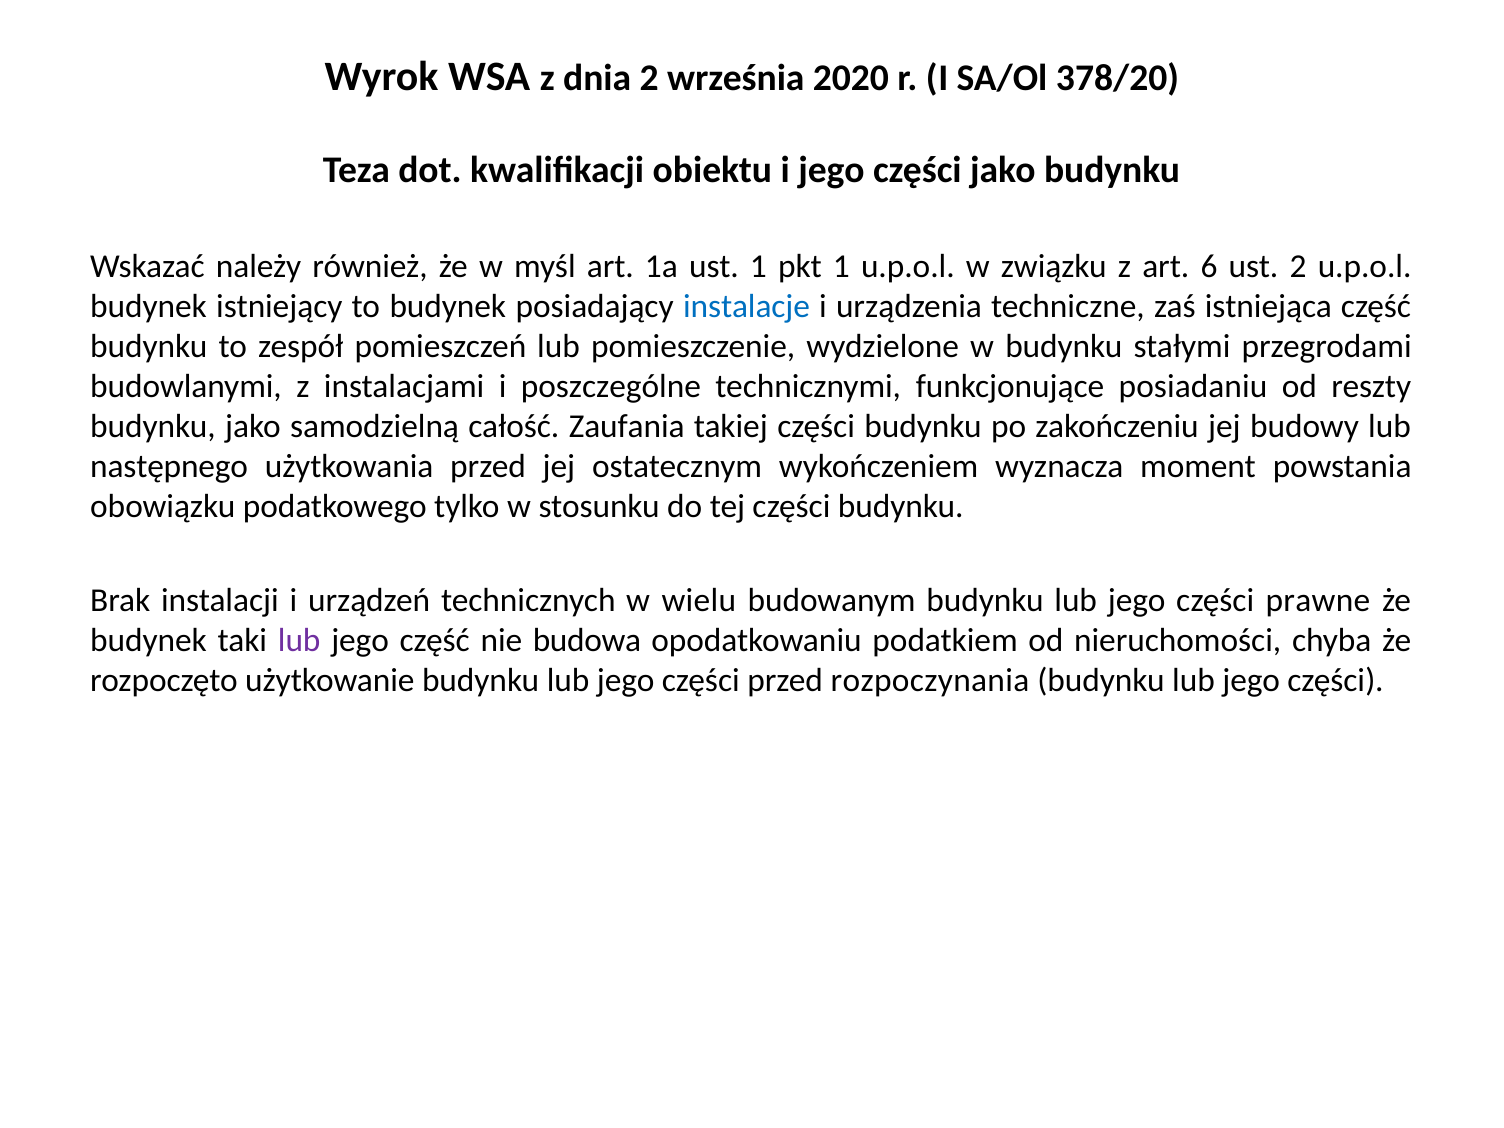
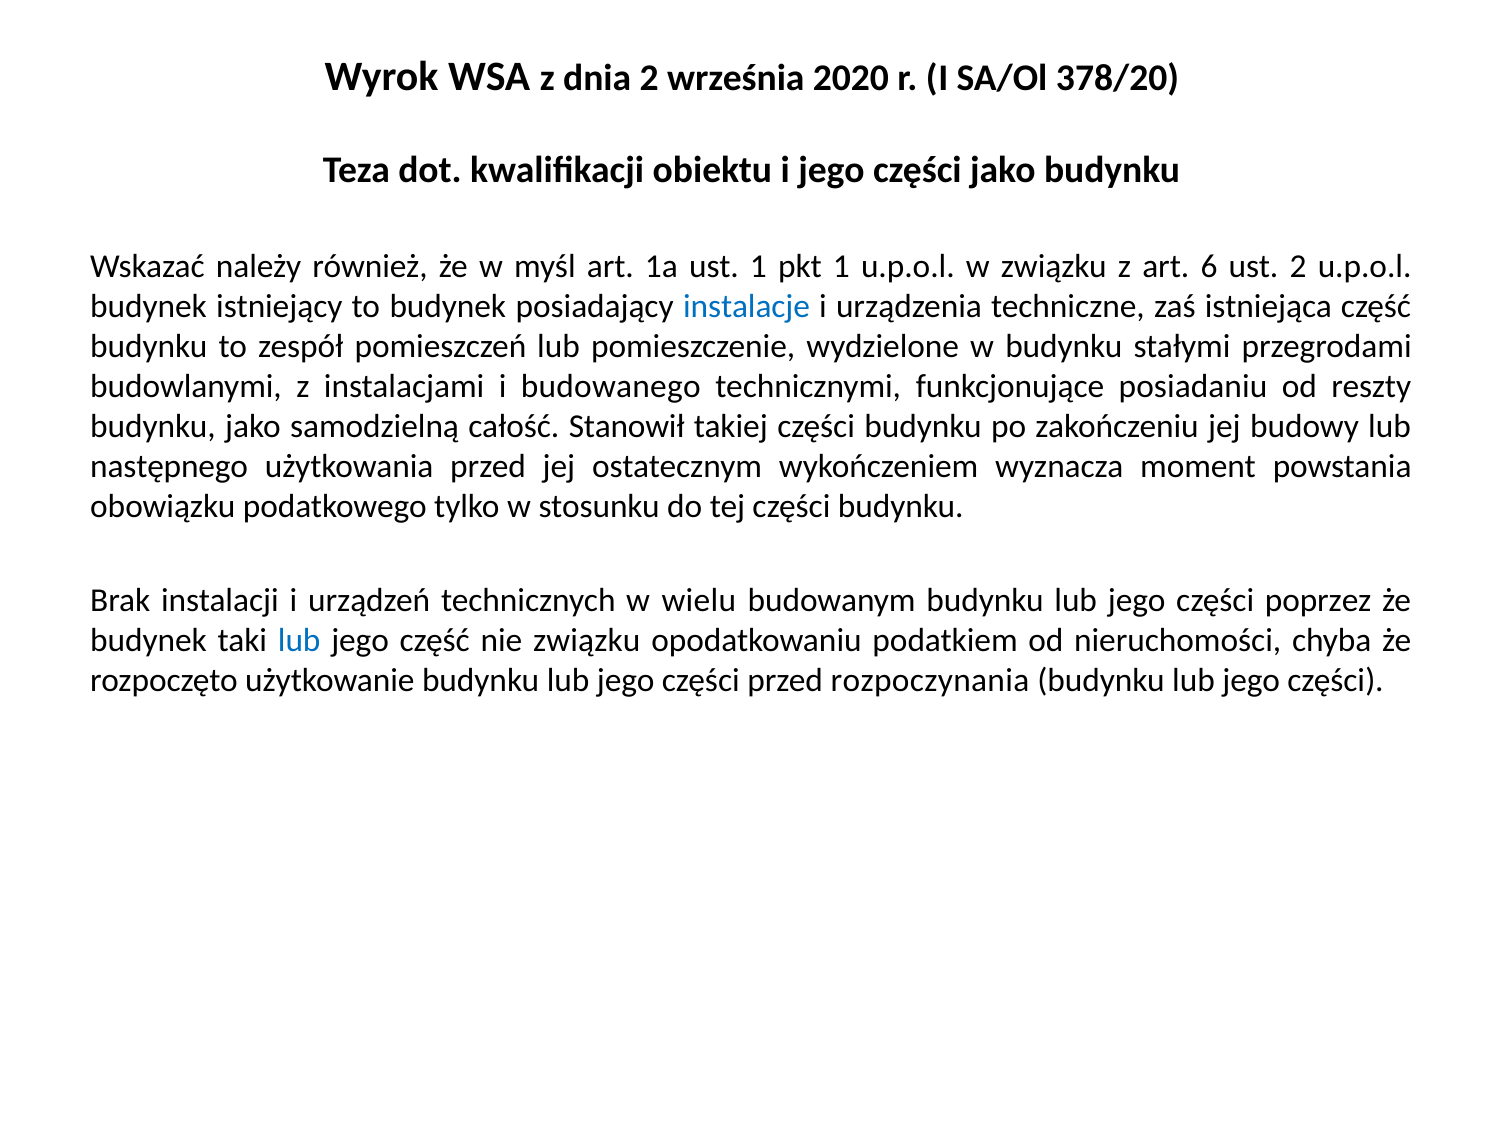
poszczególne: poszczególne -> budowanego (611, 386)
Zaufania: Zaufania -> Stanowił (627, 426)
prawne: prawne -> poprzez (1318, 600)
lub colour: purple -> blue (299, 640)
nie budowa: budowa -> związku (587, 640)
